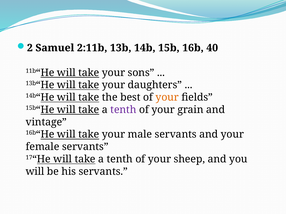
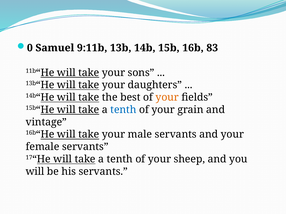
2: 2 -> 0 (30, 48)
2:11b: 2:11b -> 9:11b (92, 48)
40: 40 -> 83 (212, 48)
tenth colour: purple -> blue (123, 110)
